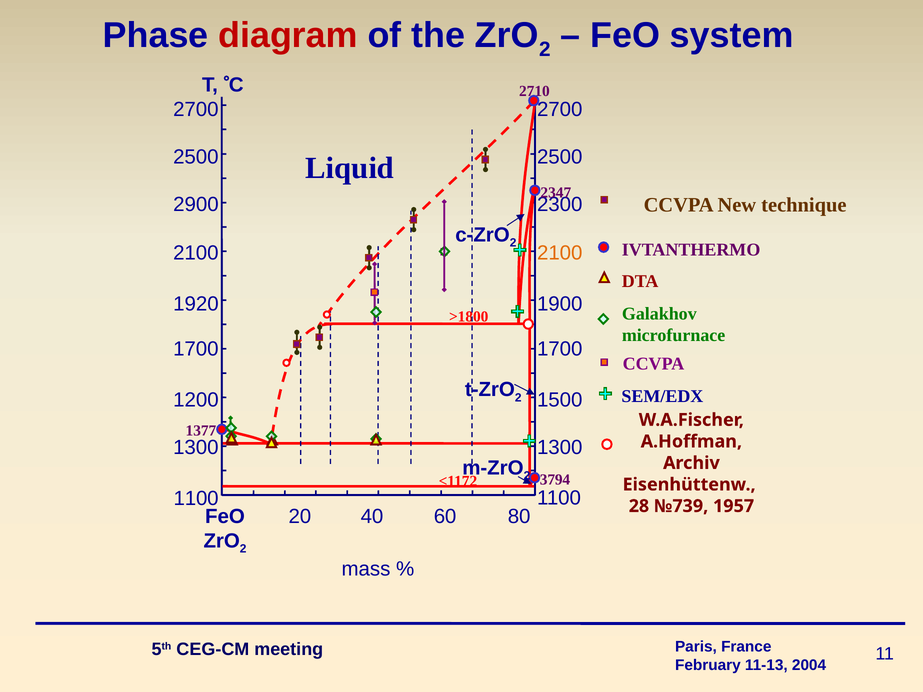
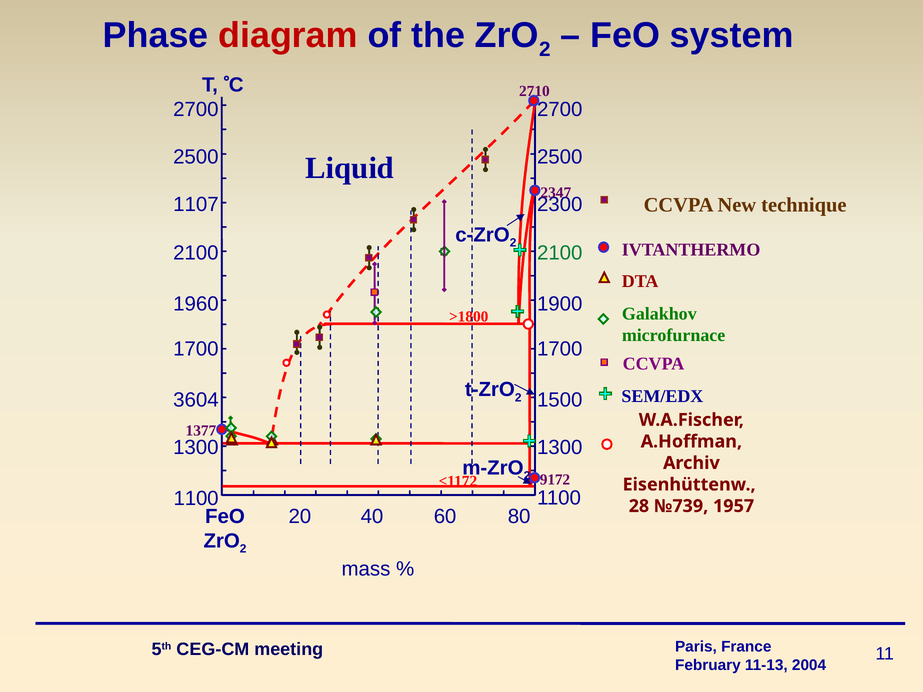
2900: 2900 -> 1107 (196, 204)
2100 colour: orange -> green (560, 253)
1920: 1920 -> 1960 (196, 304)
1200: 1200 -> 3604 (196, 400)
3794: 3794 -> 9172 (555, 480)
